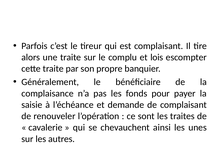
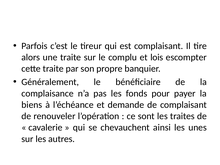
saisie: saisie -> biens (32, 105)
